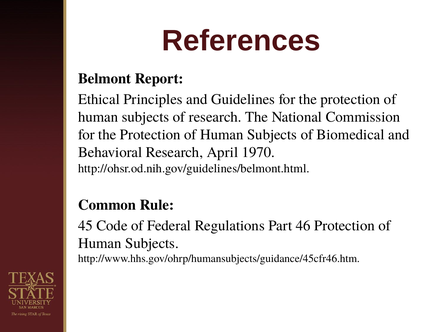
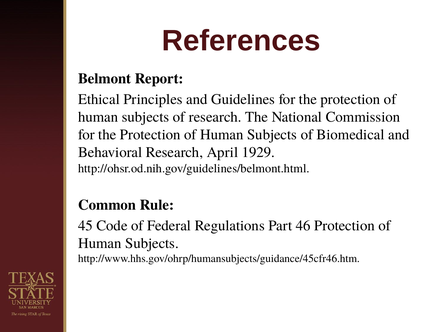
1970: 1970 -> 1929 (258, 152)
